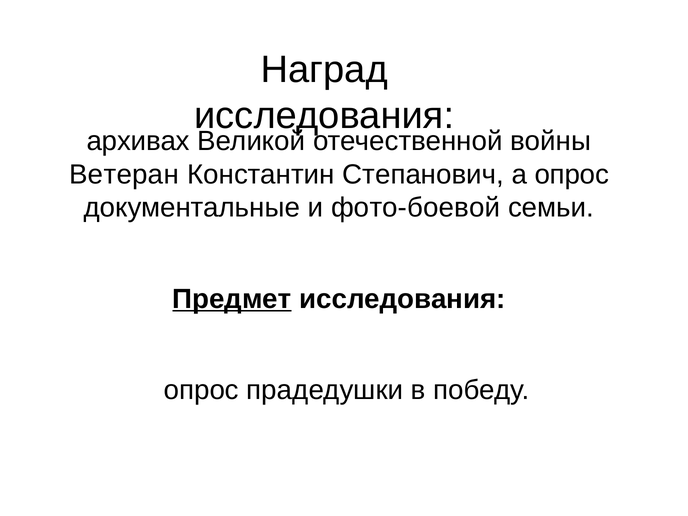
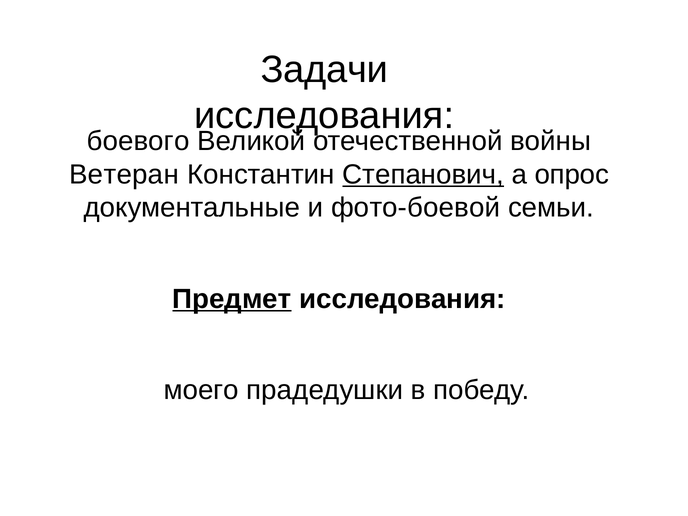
Наград: Наград -> Задачи (324, 70)
архивах: архивах -> боевого (138, 141)
Степанович underline: none -> present (423, 174)
опрос: опрос -> моего (201, 390)
